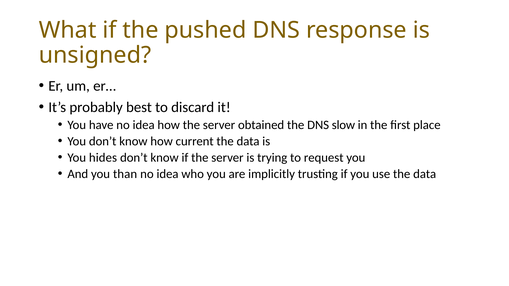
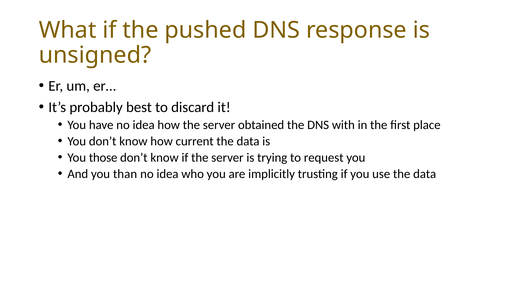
slow: slow -> with (343, 125)
hides: hides -> those (103, 158)
